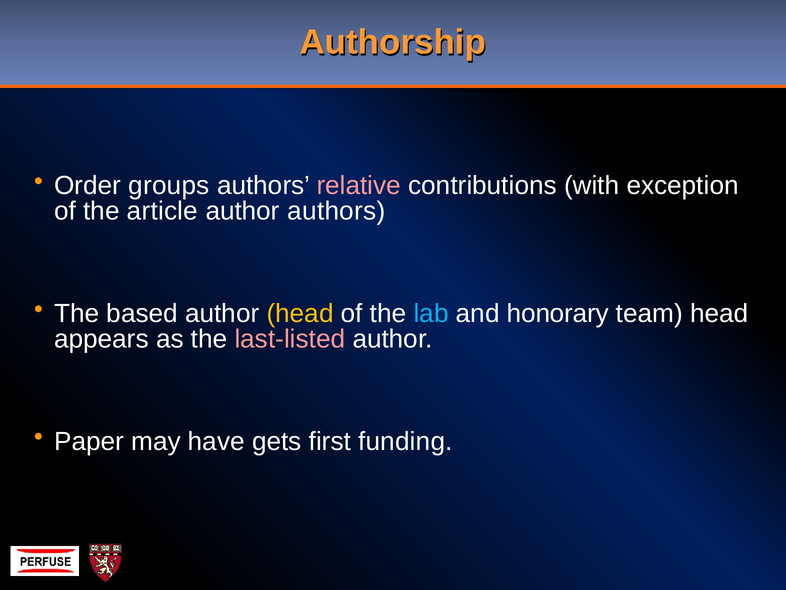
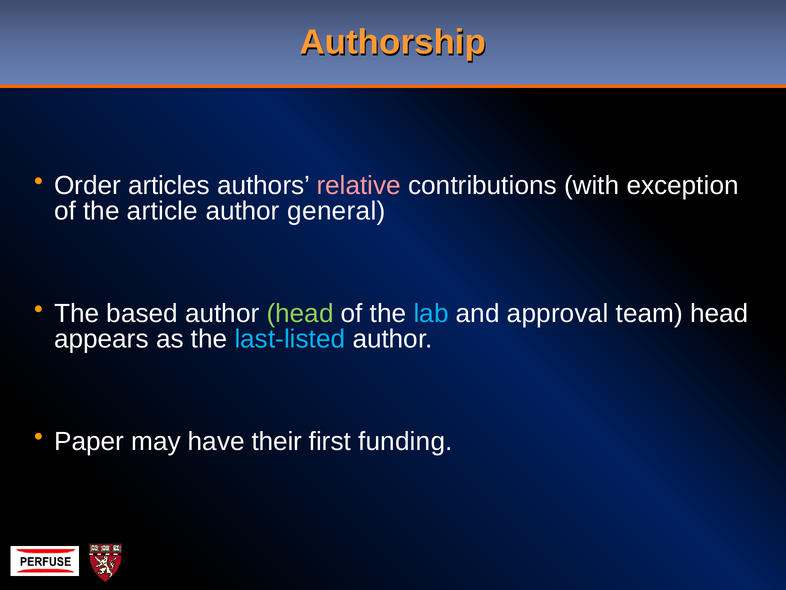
groups: groups -> articles (169, 186)
author authors: authors -> general (336, 211)
head colour: yellow -> light green (300, 314)
honorary: honorary -> approval (558, 314)
last-listed colour: pink -> light blue (290, 339)
gets: gets -> their (277, 441)
